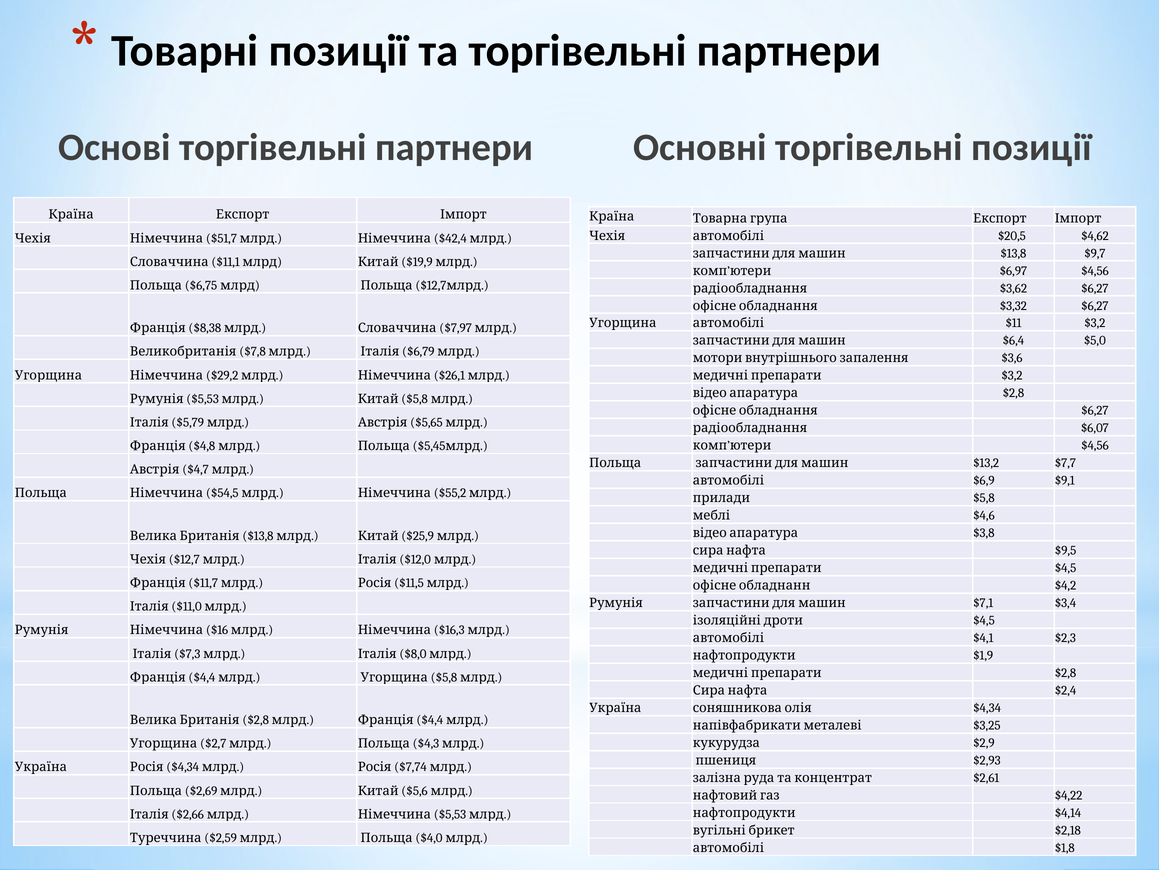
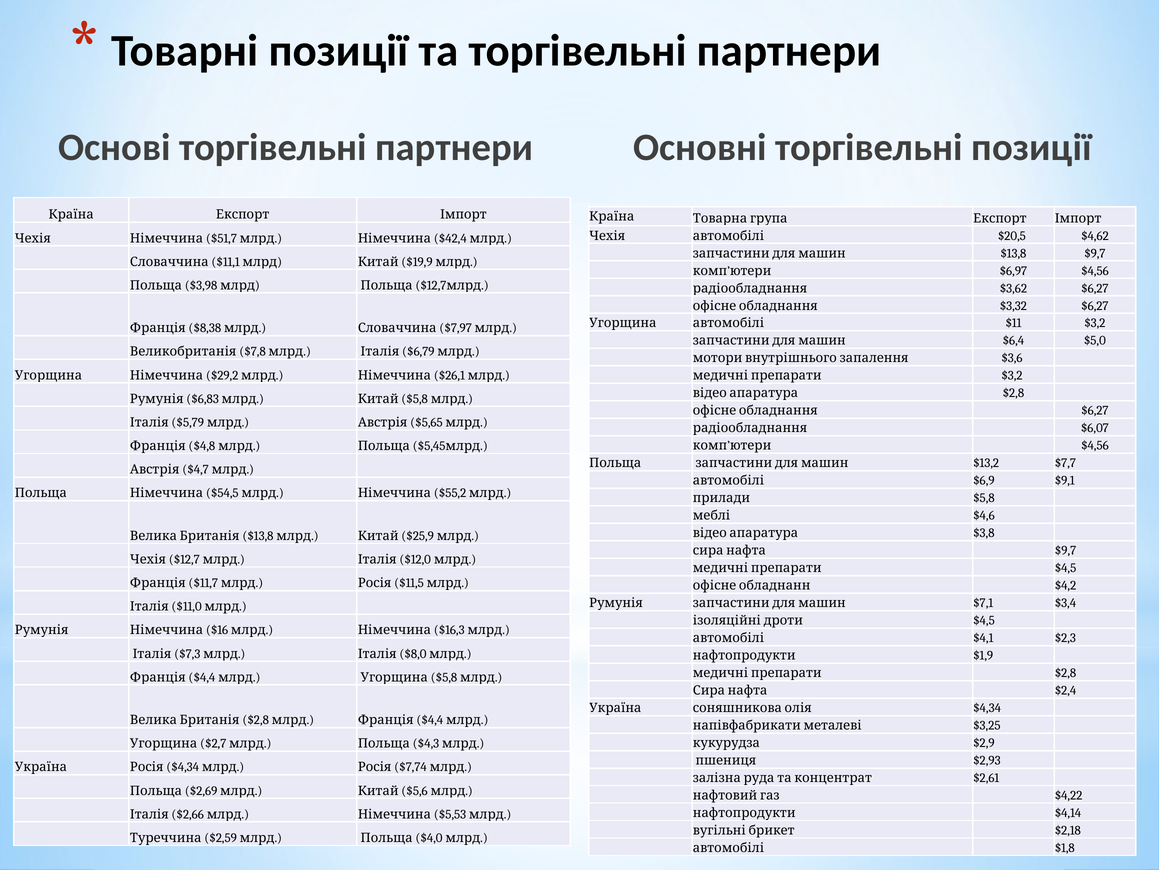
$6,75: $6,75 -> $3,98 (201, 285)
$5,53: $5,53 -> $6,83 (203, 399)
$9,5: $9,5 -> $9,7 (1066, 550)
